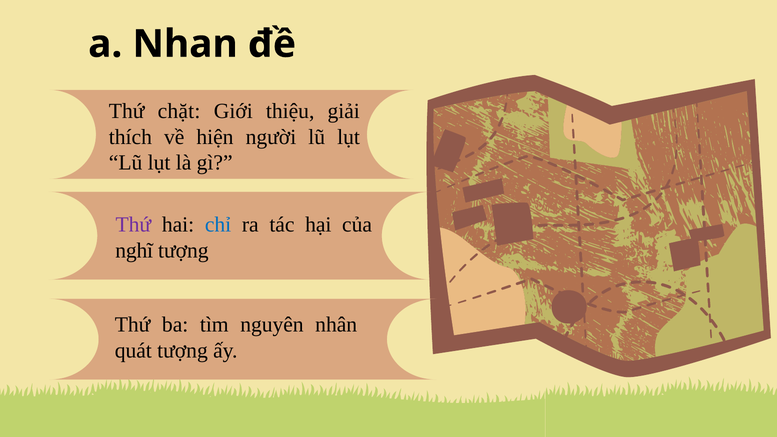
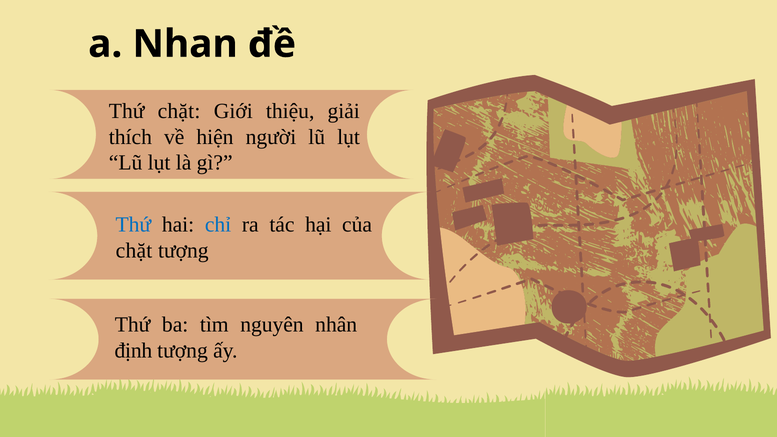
Thứ colour: purple -> blue (133, 225)
nghĩ: nghĩ -> chặt (134, 250)
quát: quát -> định (133, 351)
